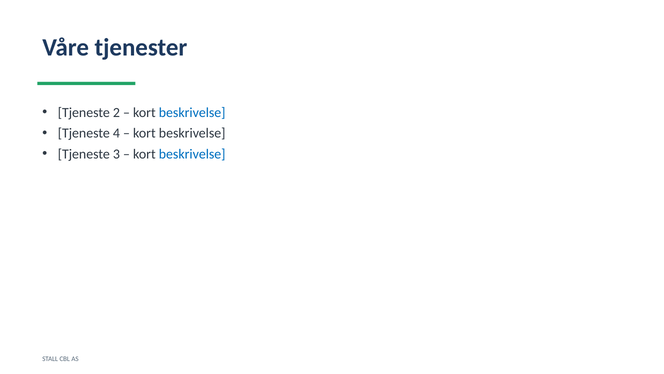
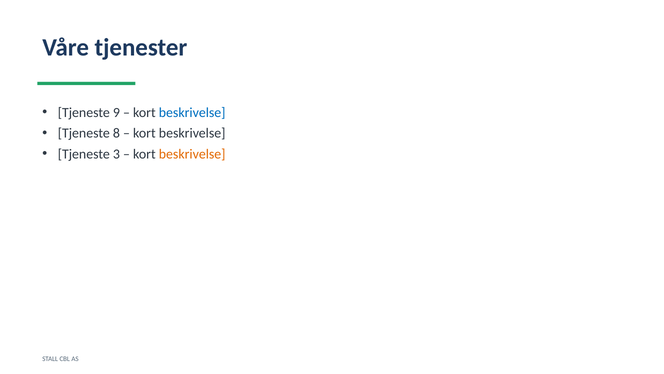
2: 2 -> 9 (116, 112)
4: 4 -> 8 (116, 133)
beskrivelse colour: blue -> orange (192, 154)
